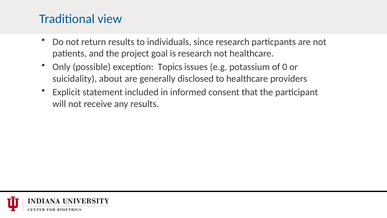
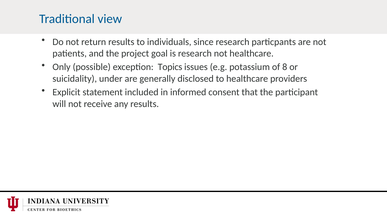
0: 0 -> 8 (285, 67)
about: about -> under (111, 79)
